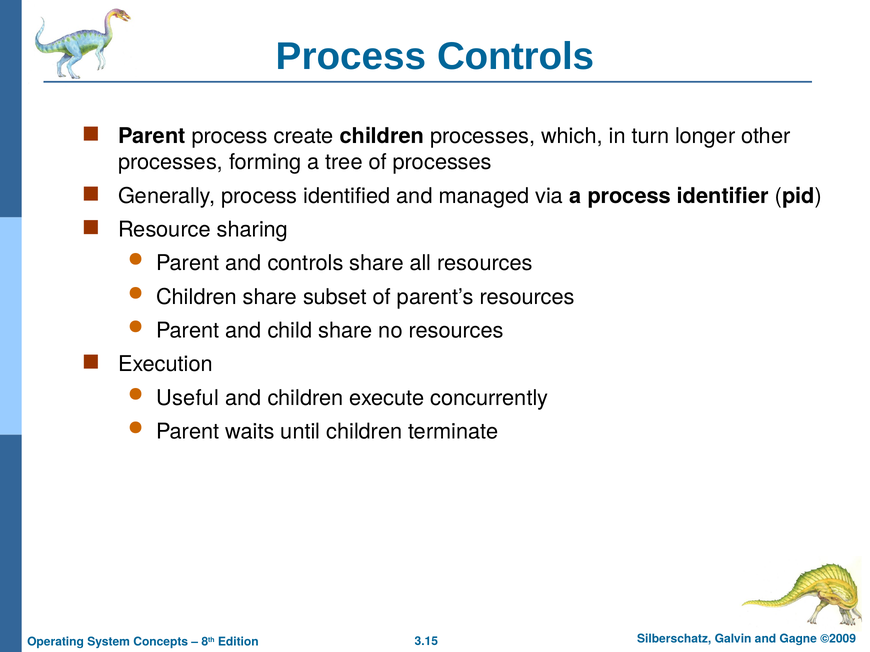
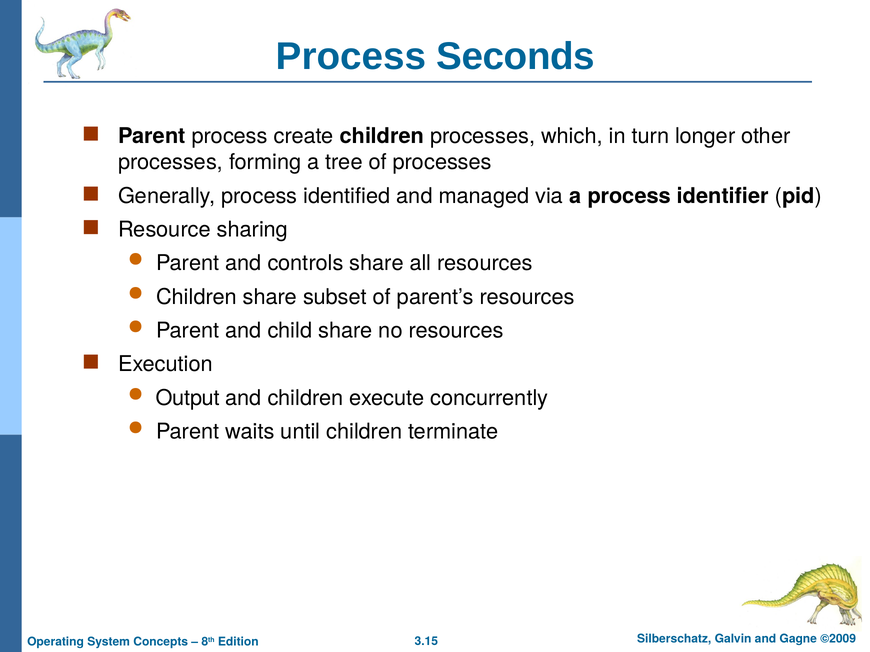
Process Controls: Controls -> Seconds (516, 56)
Useful: Useful -> Output (188, 398)
